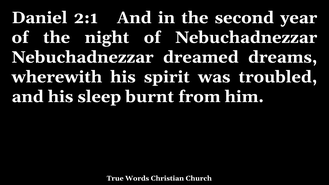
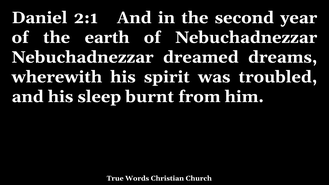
night: night -> earth (107, 38)
